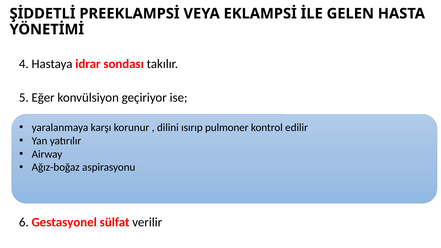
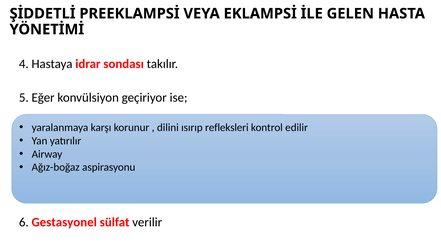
pulmoner: pulmoner -> refleksleri (227, 128)
